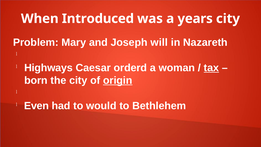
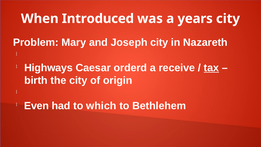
Joseph will: will -> city (159, 42)
woman: woman -> receive (177, 68)
born: born -> birth (36, 80)
origin underline: present -> none (118, 80)
would: would -> which (101, 106)
